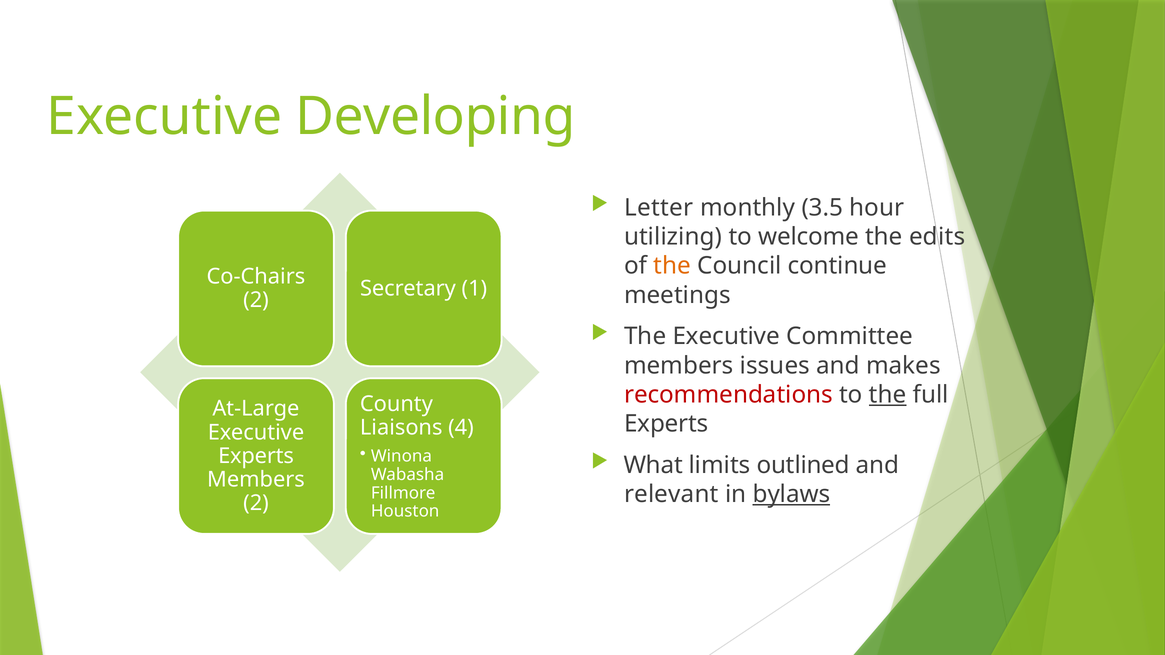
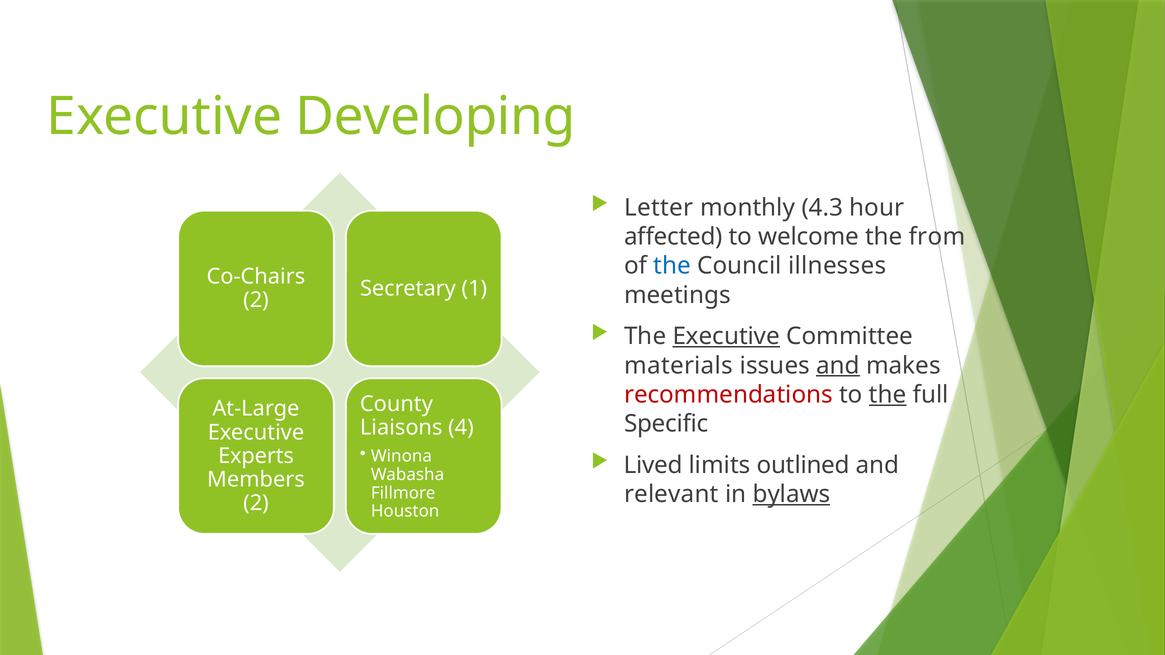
3.5: 3.5 -> 4.3 (822, 208)
utilizing: utilizing -> affected (673, 237)
edits: edits -> from (937, 237)
the colour: orange -> blue (672, 266)
continue: continue -> illnesses (837, 266)
Executive underline: none -> present (726, 337)
members: members -> materials (679, 366)
and underline: none -> present (838, 366)
Experts: Experts -> Specific (666, 424)
What: What -> Lived (653, 465)
